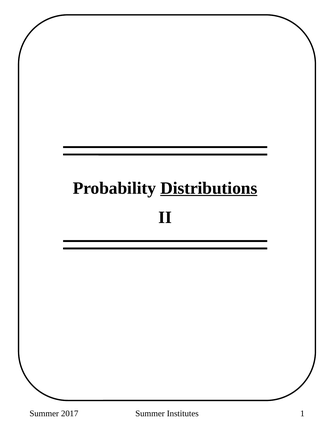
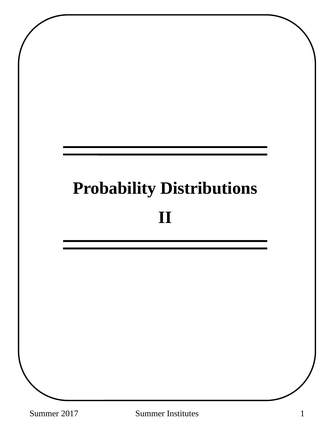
Distributions underline: present -> none (209, 188)
